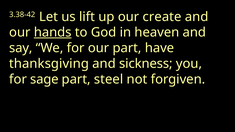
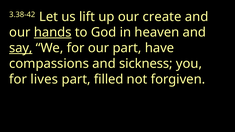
say underline: none -> present (21, 48)
thanksgiving: thanksgiving -> compassions (49, 64)
sage: sage -> lives (44, 79)
steel: steel -> filled (109, 79)
